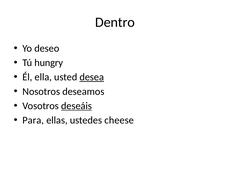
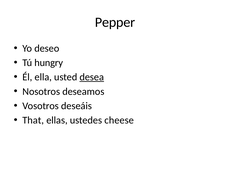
Dentro: Dentro -> Pepper (115, 22)
deseáis underline: present -> none (76, 106)
Para: Para -> That (33, 120)
